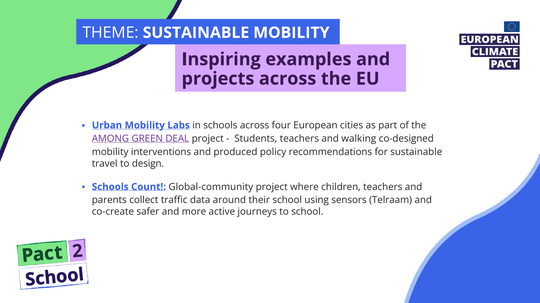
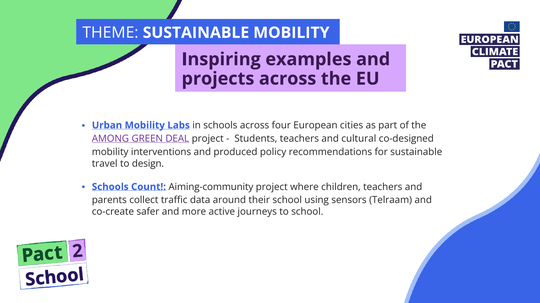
walking: walking -> cultural (359, 139)
Global-community: Global-community -> Aiming-community (211, 187)
